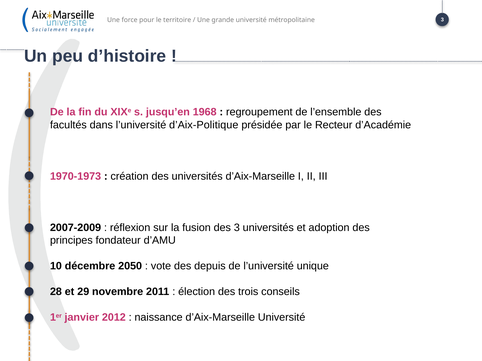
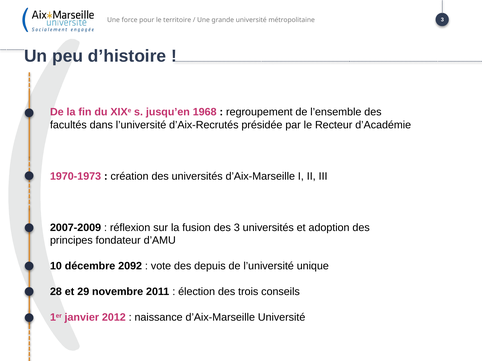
d’Aix-Politique: d’Aix-Politique -> d’Aix-Recrutés (204, 125)
2050: 2050 -> 2092 (130, 266)
